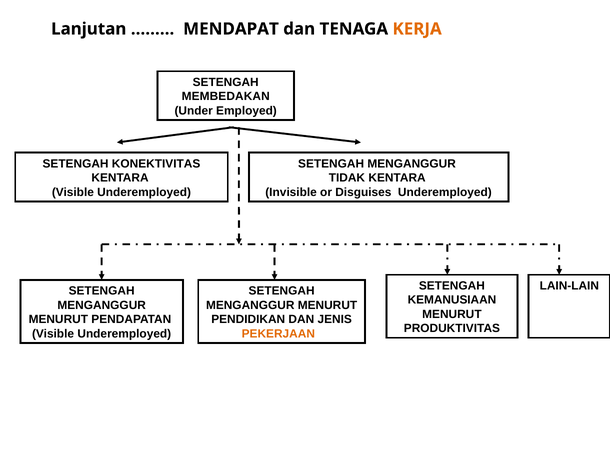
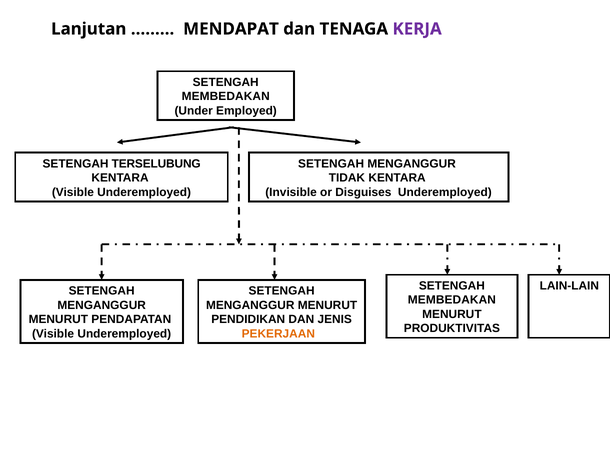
KERJA colour: orange -> purple (417, 29)
KONEKTIVITAS: KONEKTIVITAS -> TERSELUBUNG (156, 163)
KEMANUSIAAN: KEMANUSIAAN -> MEMBEDAKAN (452, 300)
